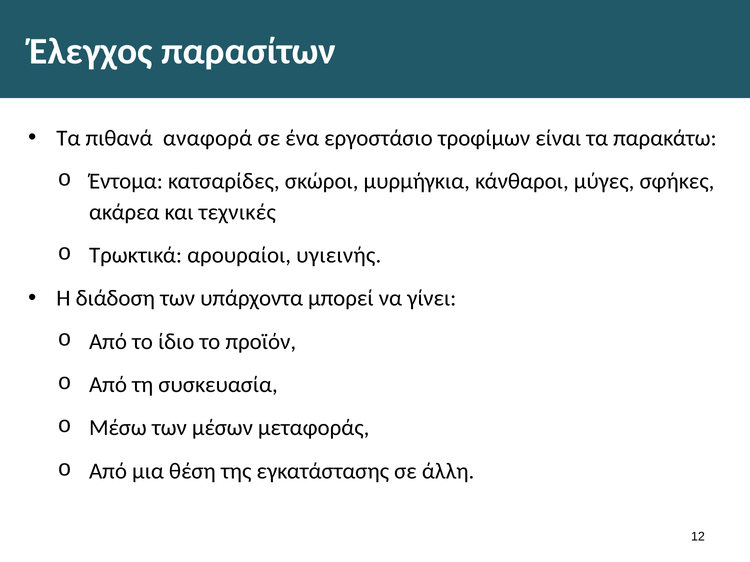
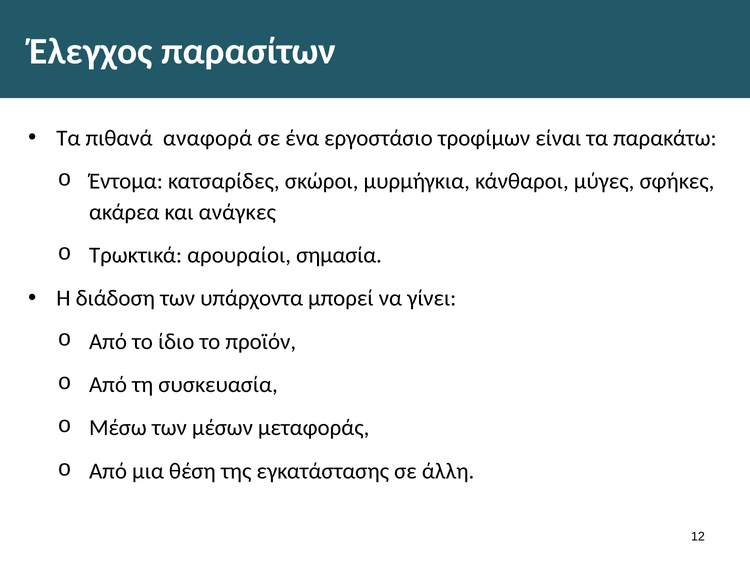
τεχνικές: τεχνικές -> ανάγκες (237, 212)
υγιεινής: υγιεινής -> σημασία (339, 255)
